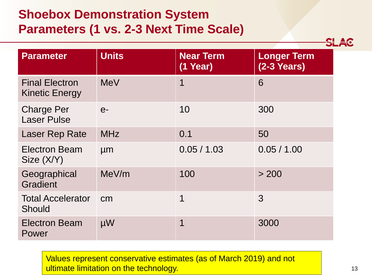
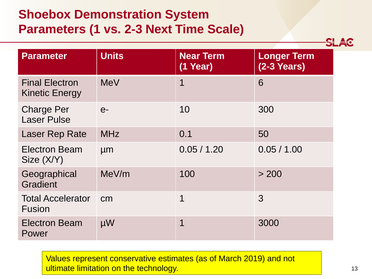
1.03: 1.03 -> 1.20 (214, 149)
Should: Should -> Fusion (36, 209)
